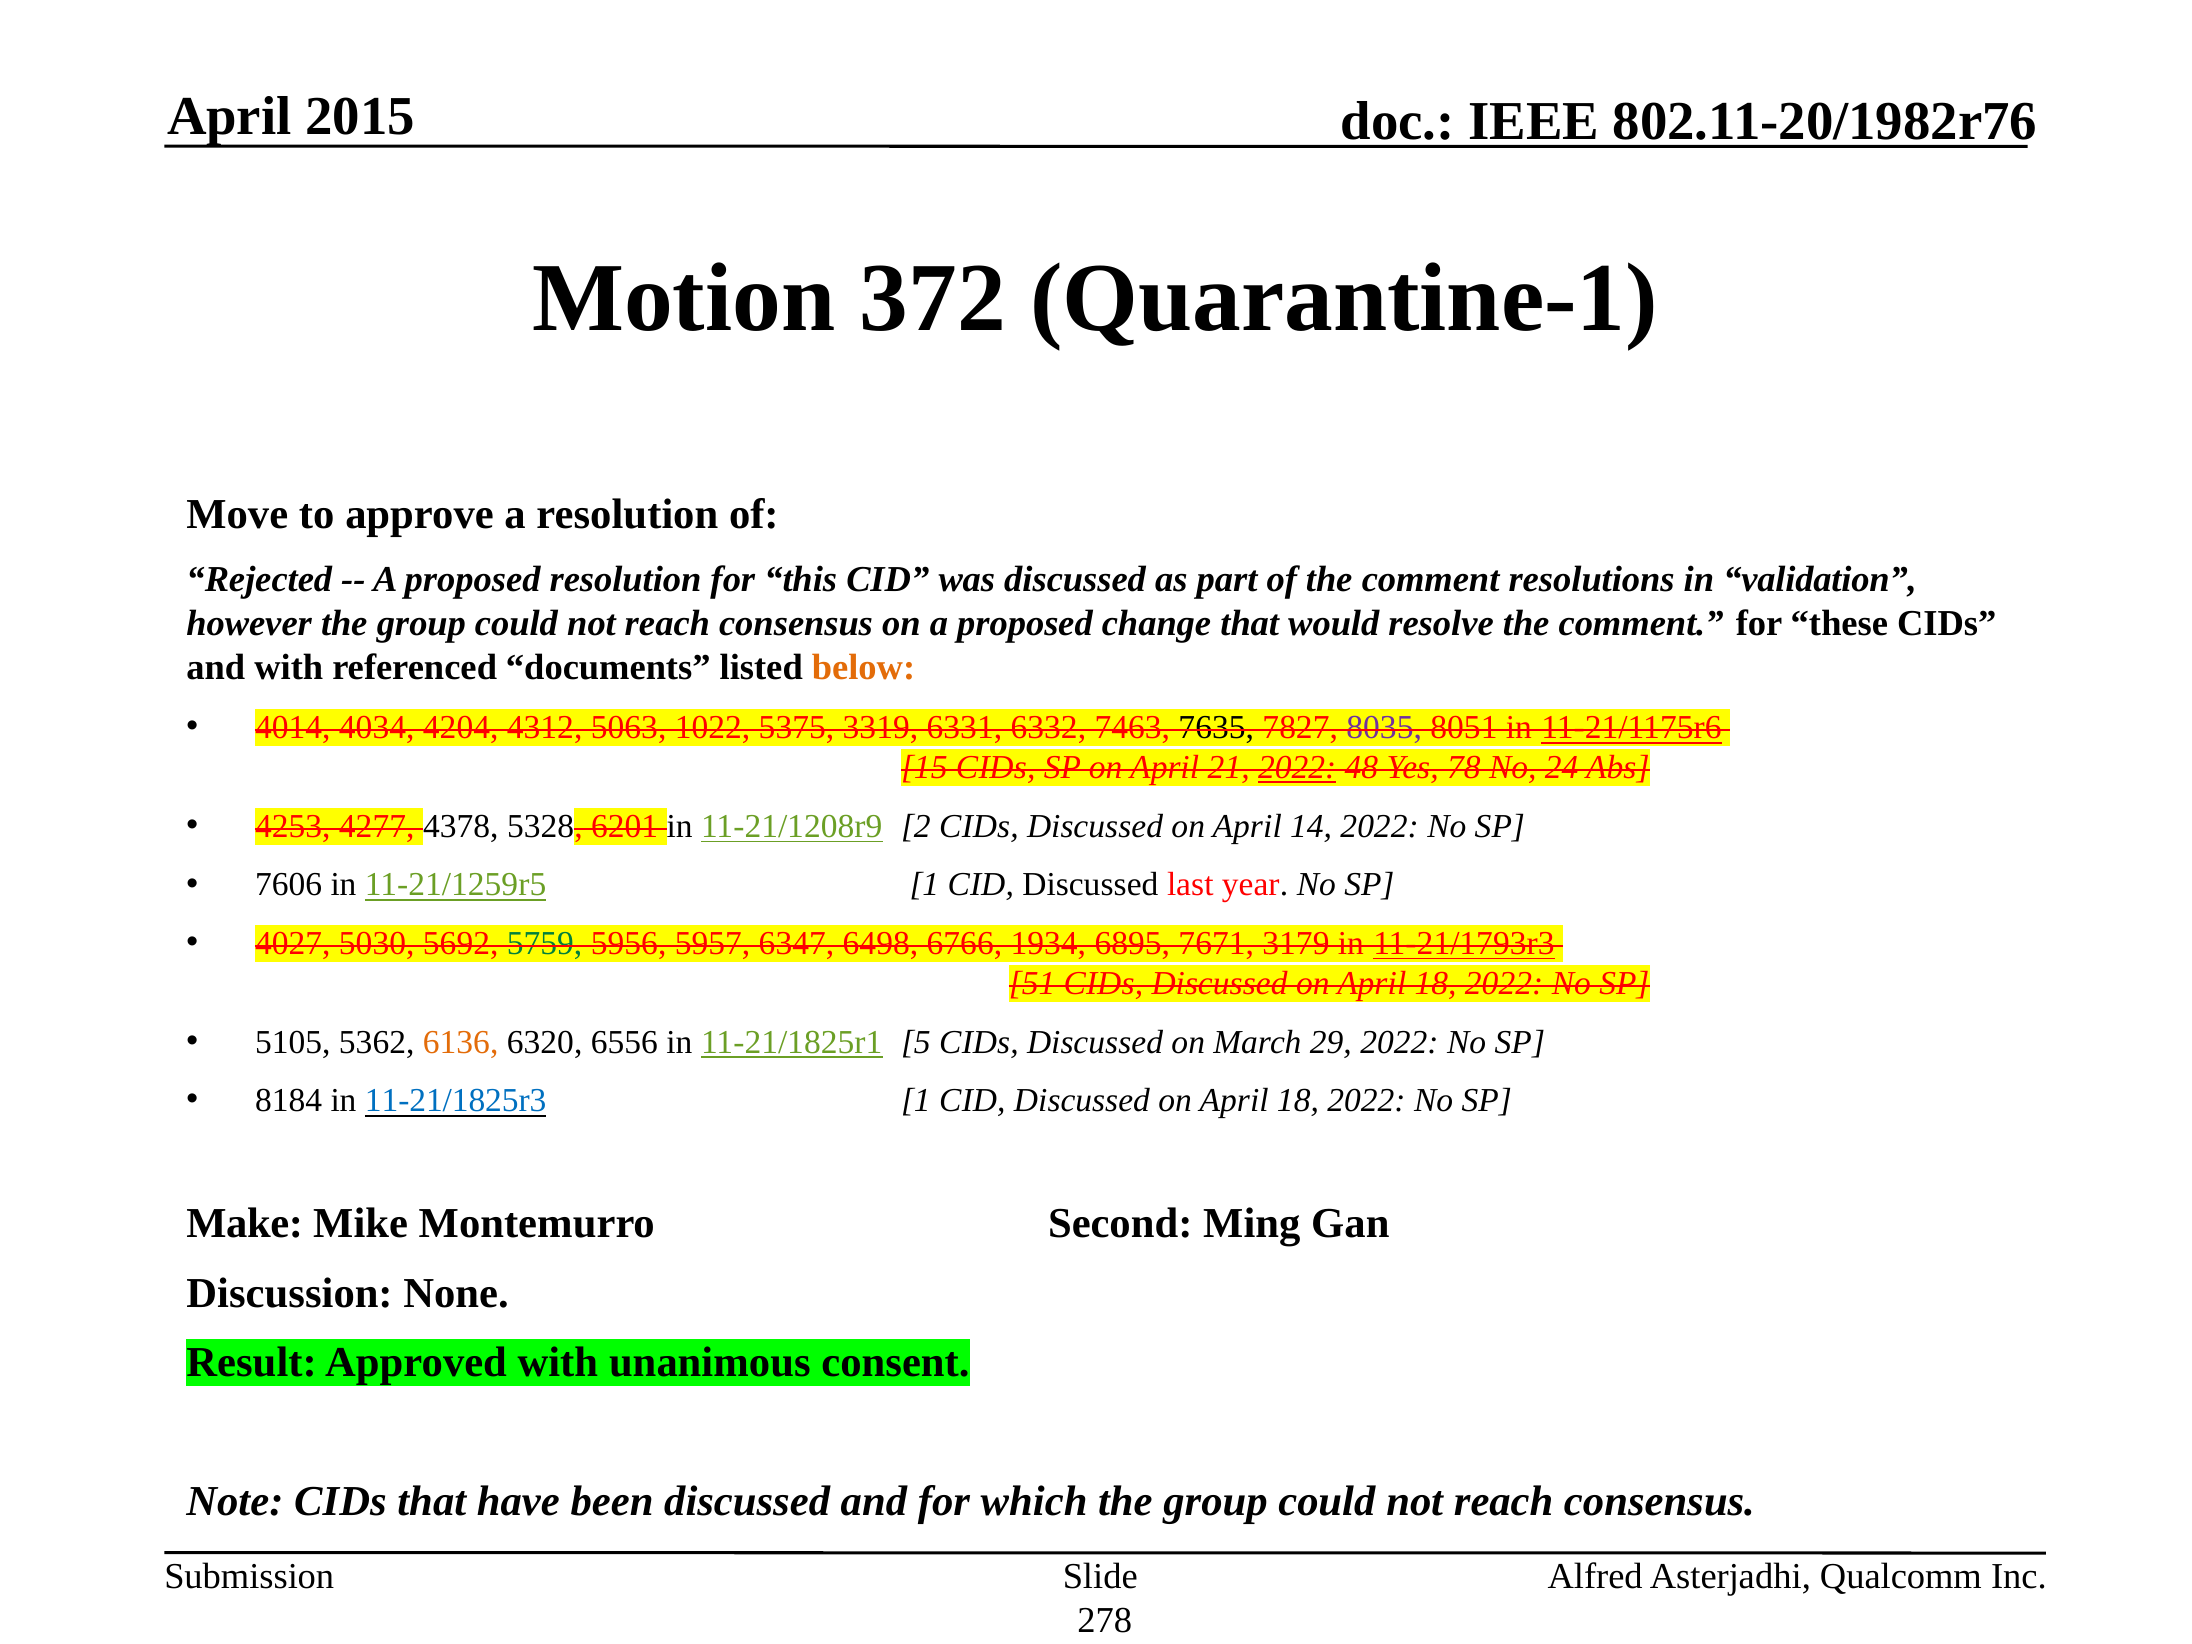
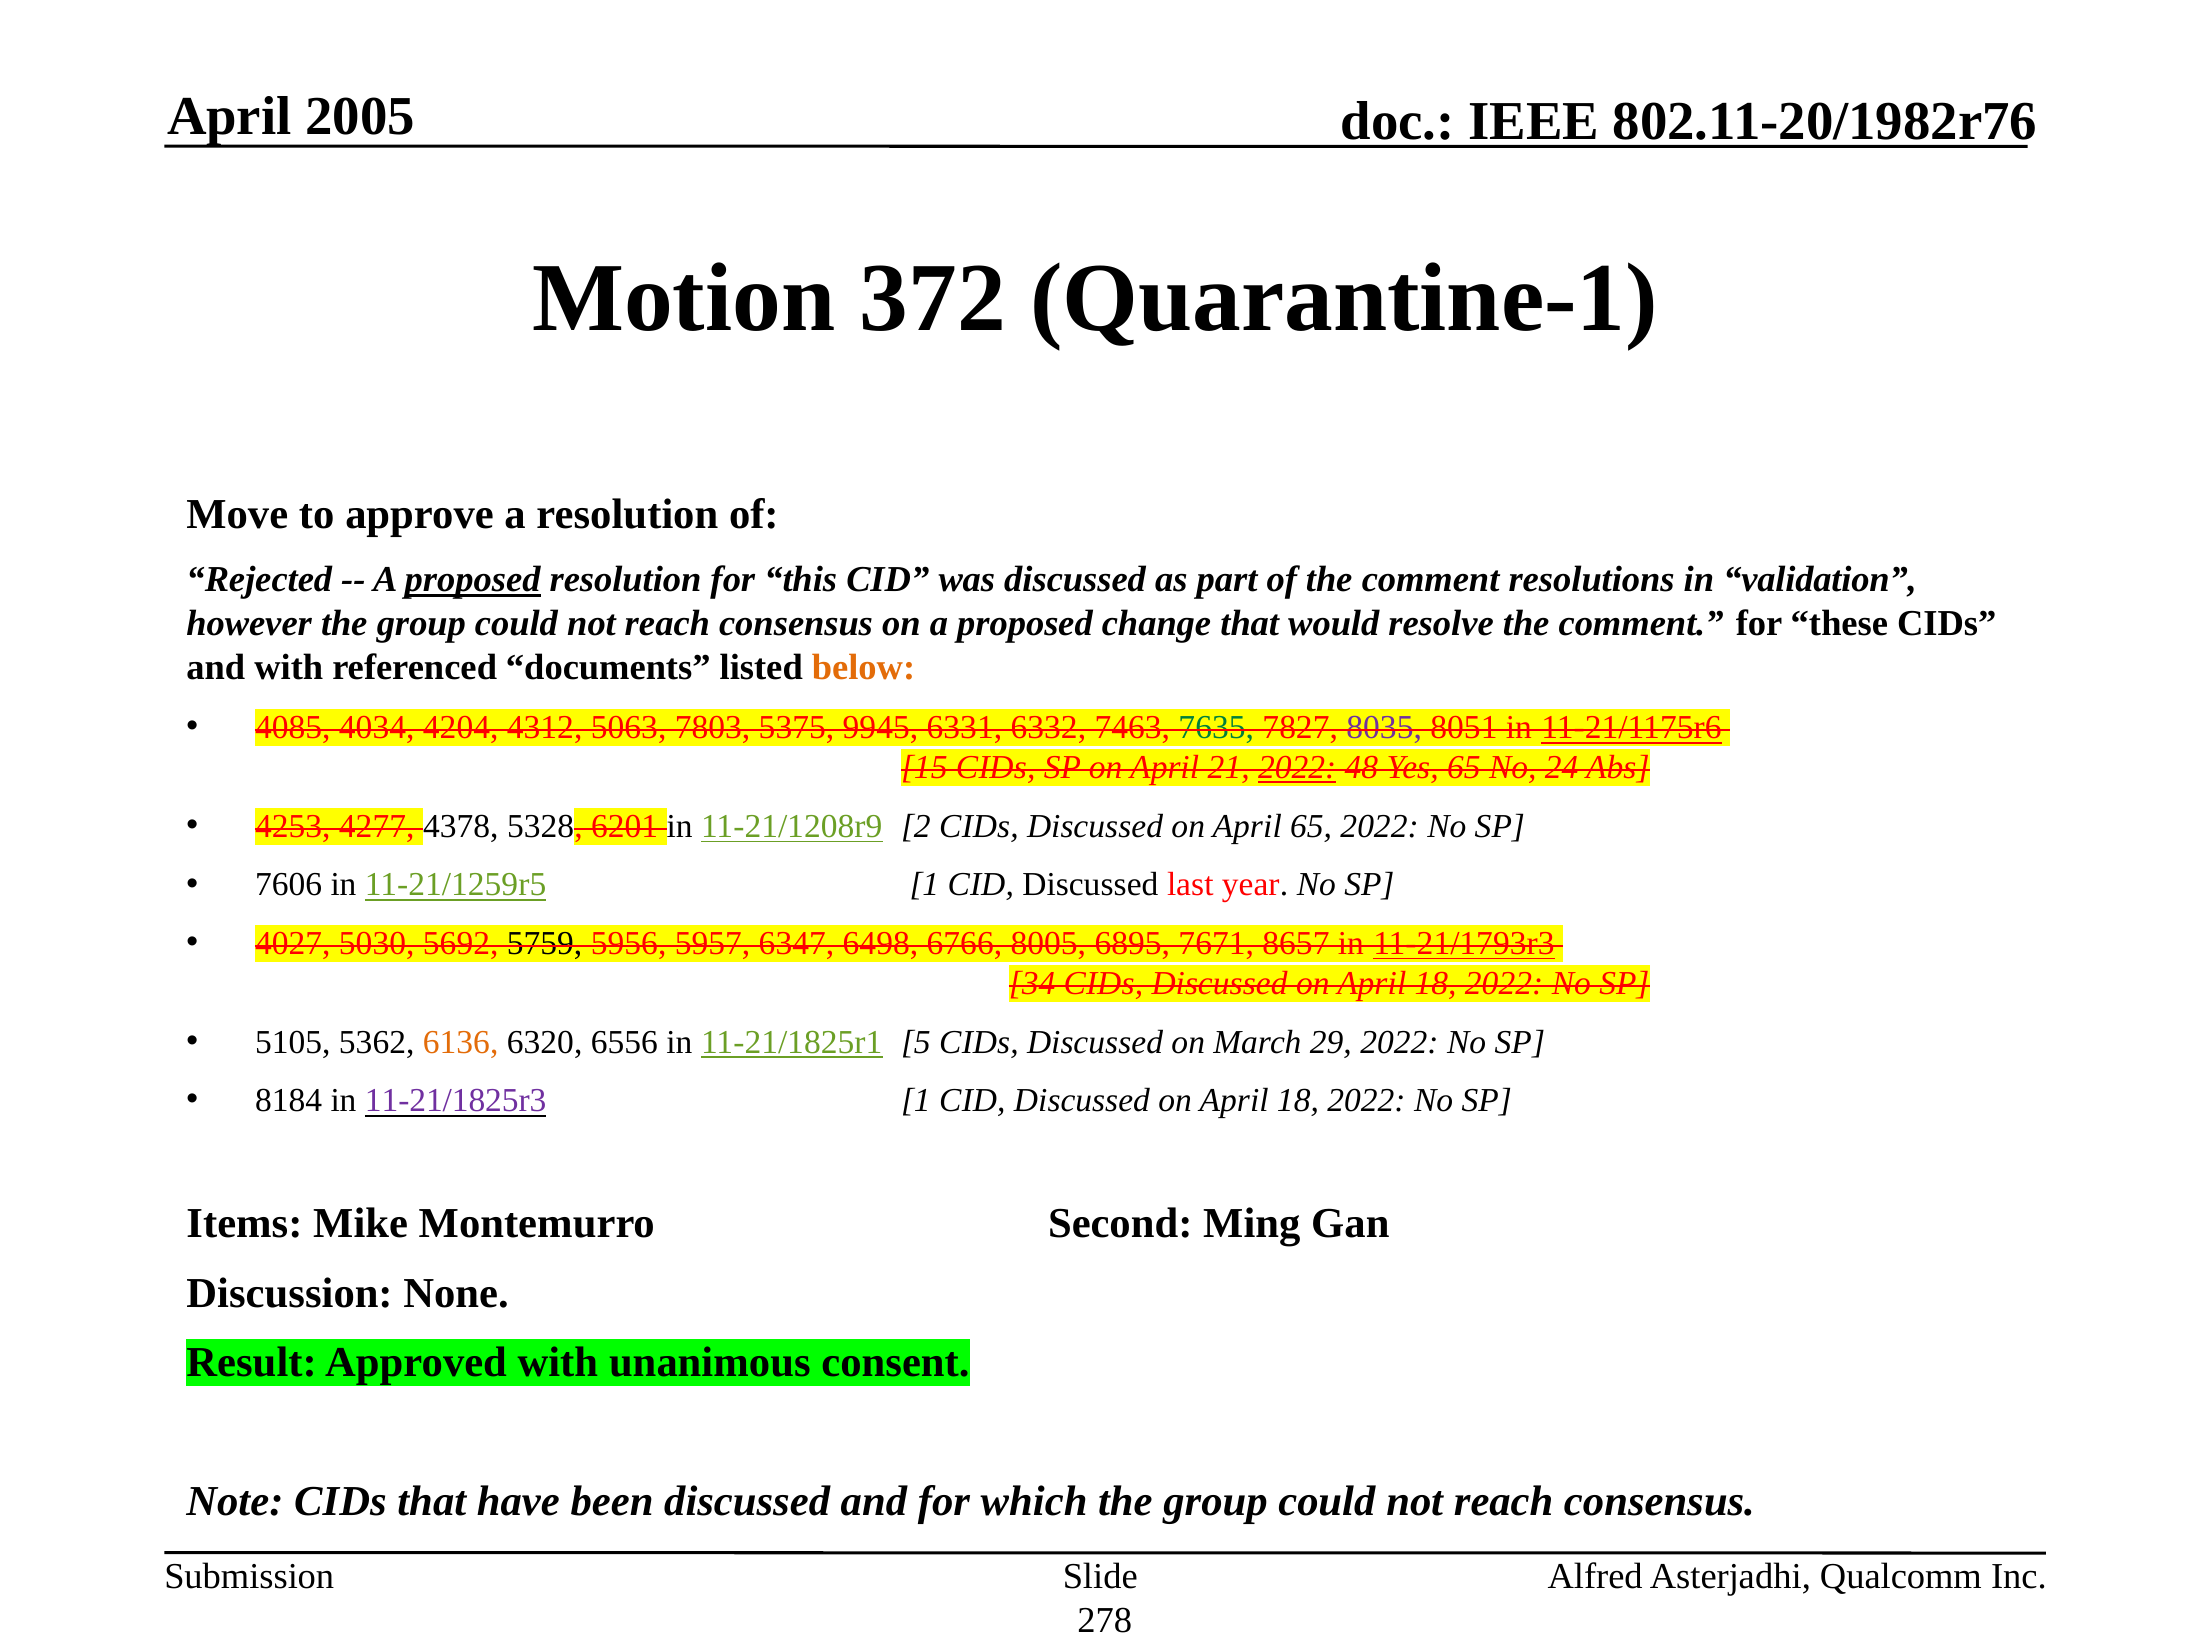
2015: 2015 -> 2005 (360, 116)
proposed underline: none -> present (473, 580)
4014: 4014 -> 4085 (293, 728)
1022: 1022 -> 7803 (713, 728)
3319: 3319 -> 9945 (880, 728)
7635 colour: black -> green (1216, 728)
Yes 78: 78 -> 65 (1464, 768)
April 14: 14 -> 65 (1311, 826)
5759 colour: green -> black (545, 943)
1934: 1934 -> 8005 (1048, 943)
3179: 3179 -> 8657 (1296, 943)
51: 51 -> 34 (1032, 984)
11-21/1825r3 colour: blue -> purple (456, 1101)
Make: Make -> Items (244, 1224)
